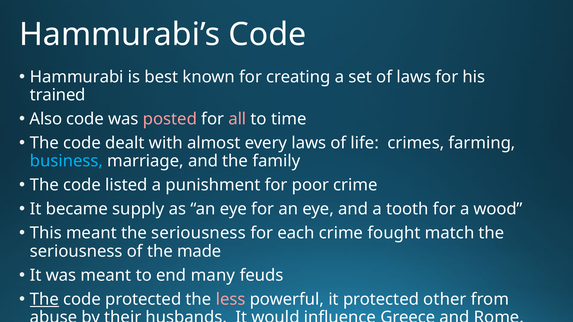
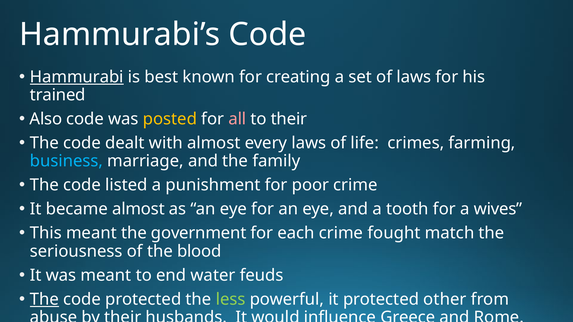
Hammurabi underline: none -> present (77, 77)
posted colour: pink -> yellow (170, 119)
to time: time -> their (289, 119)
became supply: supply -> almost (138, 209)
wood: wood -> wives (498, 209)
meant the seriousness: seriousness -> government (199, 233)
made: made -> blood (199, 251)
many: many -> water (213, 275)
less colour: pink -> light green (231, 299)
